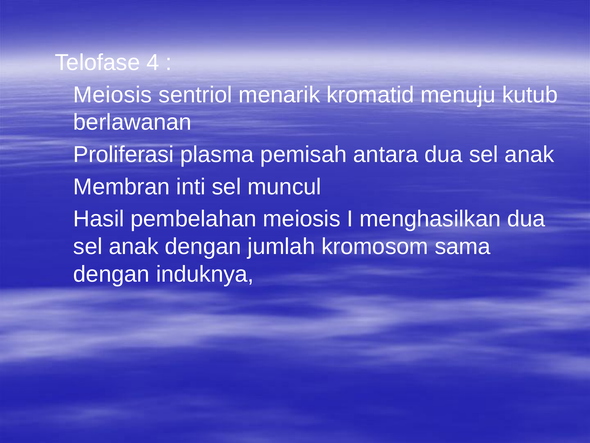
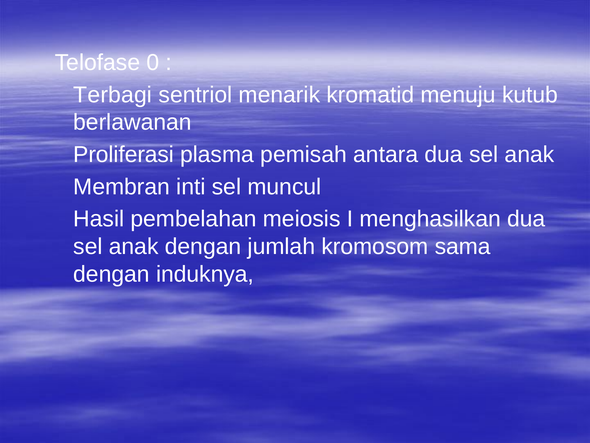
4: 4 -> 0 (153, 63)
Meiosis: Meiosis -> Terbagi (113, 95)
